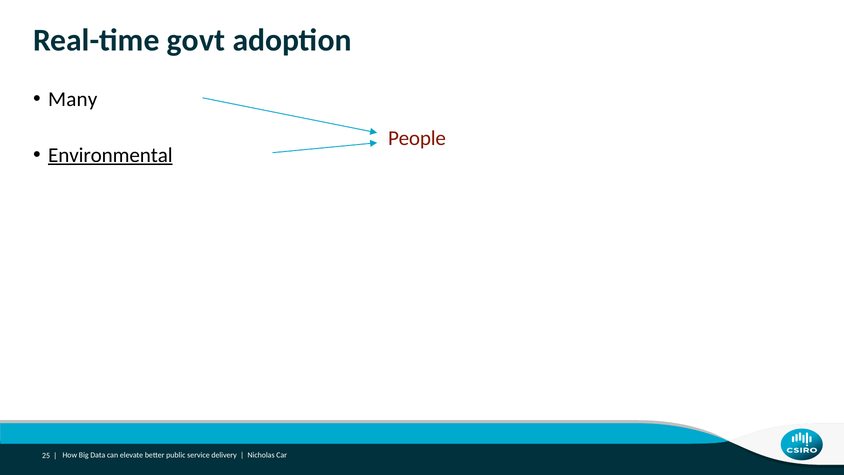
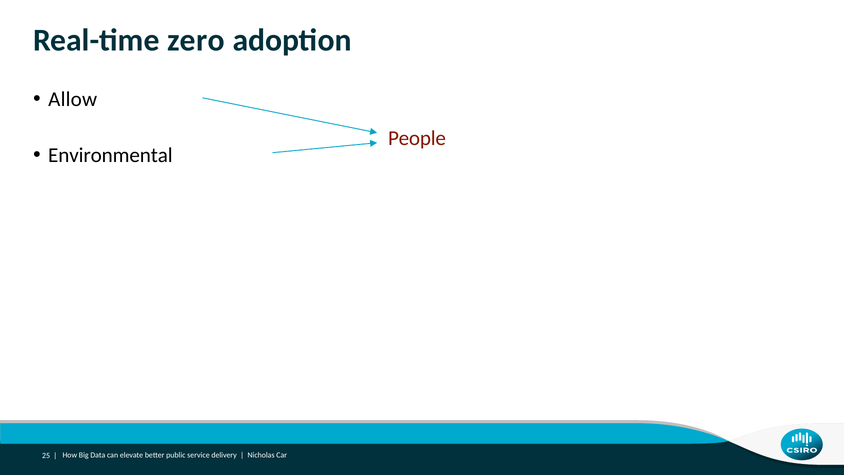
govt: govt -> zero (196, 40)
Many: Many -> Allow (73, 99)
Environmental underline: present -> none (110, 155)
